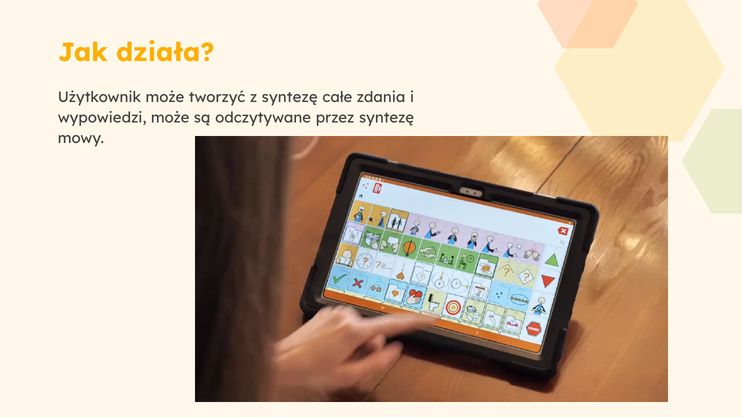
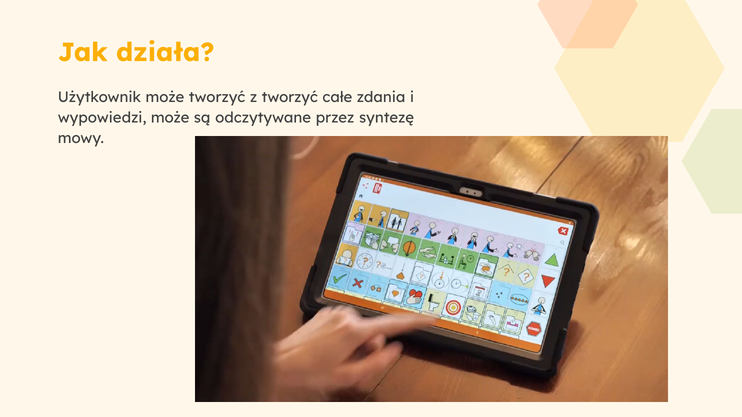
z syntezę: syntezę -> tworzyć (290, 97)
